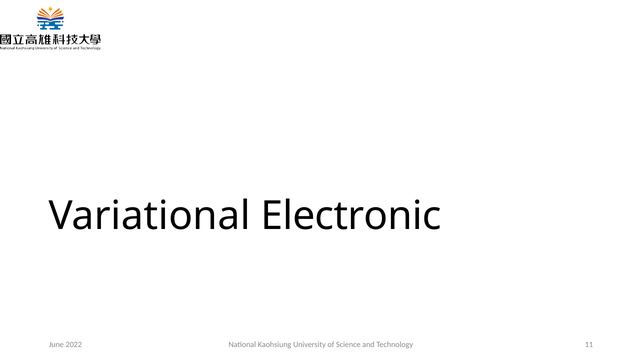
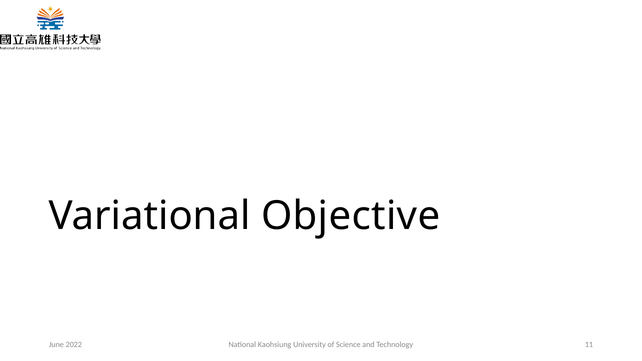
Electronic: Electronic -> Objective (351, 216)
